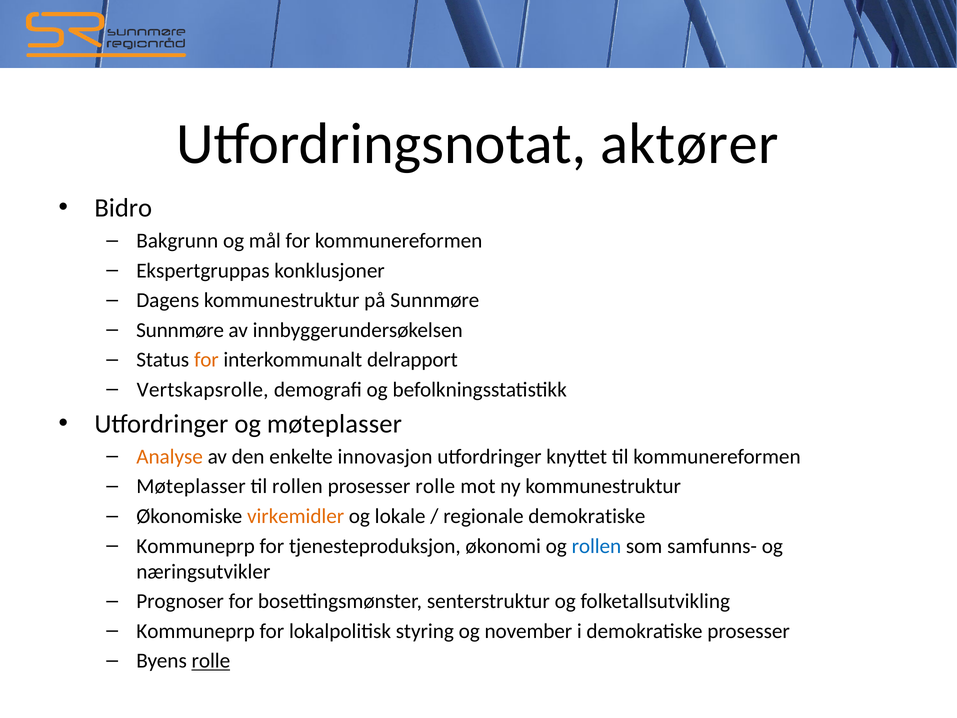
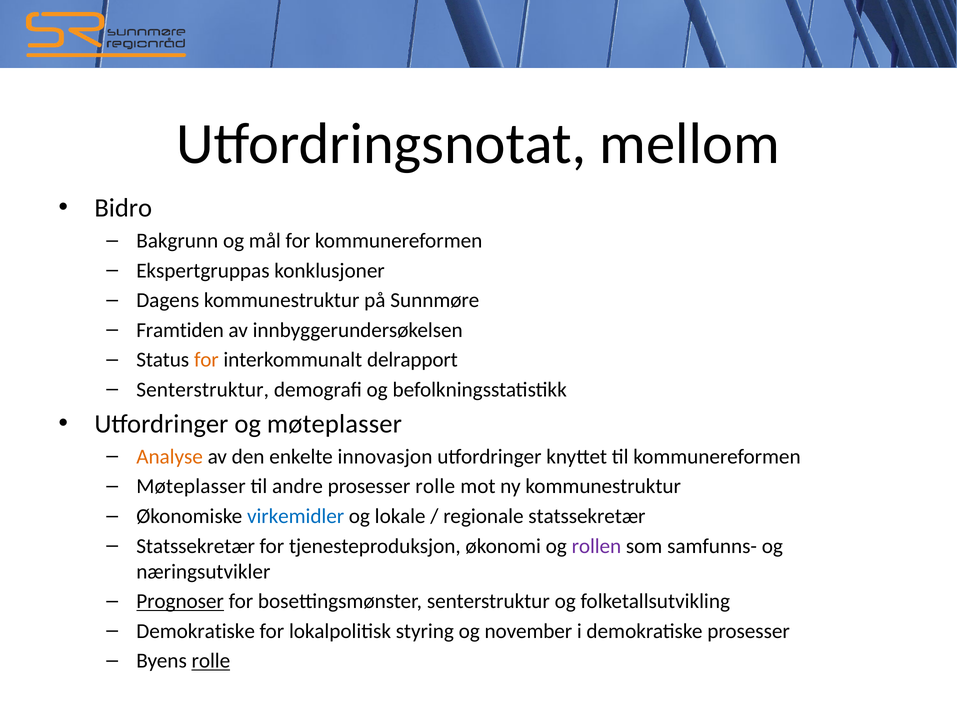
aktører: aktører -> mellom (690, 144)
Sunnmøre: Sunnmøre -> Framtiden (180, 330)
Vertskapsrolle: Vertskapsrolle -> Senterstruktur (203, 390)
til rollen: rollen -> andre (297, 486)
virkemidler colour: orange -> blue (296, 516)
regionale demokratiske: demokratiske -> statssekretær (587, 516)
Kommuneprp: Kommuneprp -> Statssekretær (196, 546)
rollen colour: blue -> purple (596, 546)
Prognoser underline: none -> present (180, 601)
Kommuneprp: Kommuneprp -> Demokratiske (196, 631)
